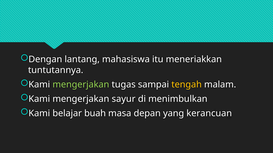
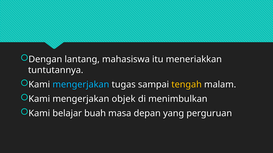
mengerjakan colour: light green -> light blue (81, 85)
sayur: sayur -> objek (124, 99)
kerancuan: kerancuan -> perguruan (209, 114)
